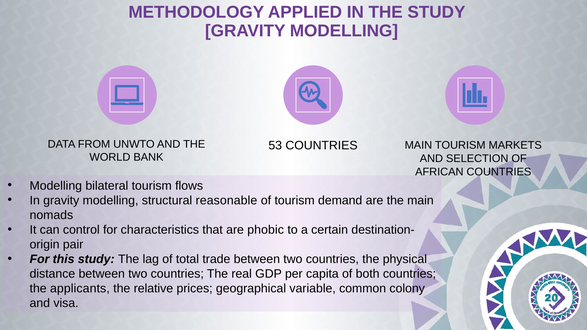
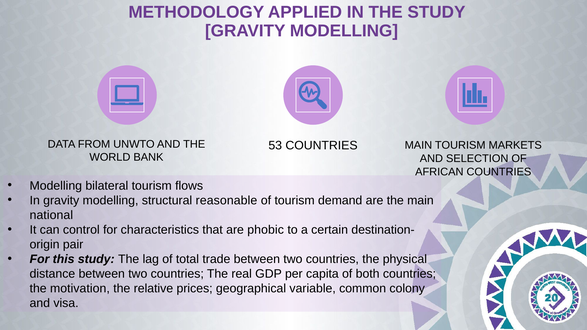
nomads: nomads -> national (51, 215)
applicants: applicants -> motivation (80, 289)
